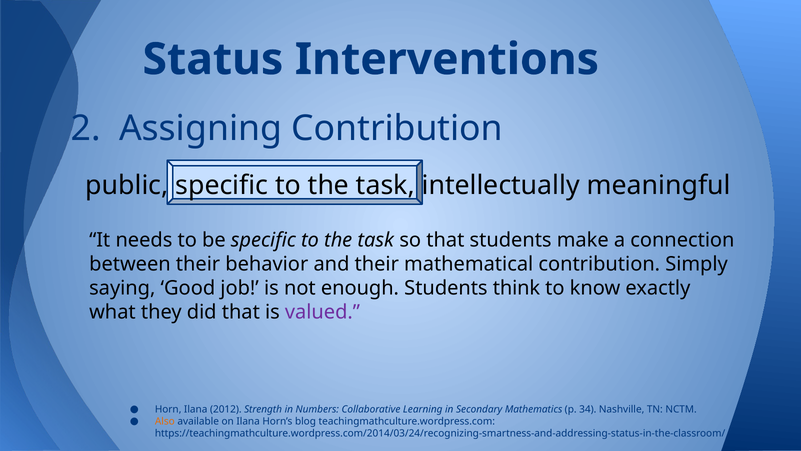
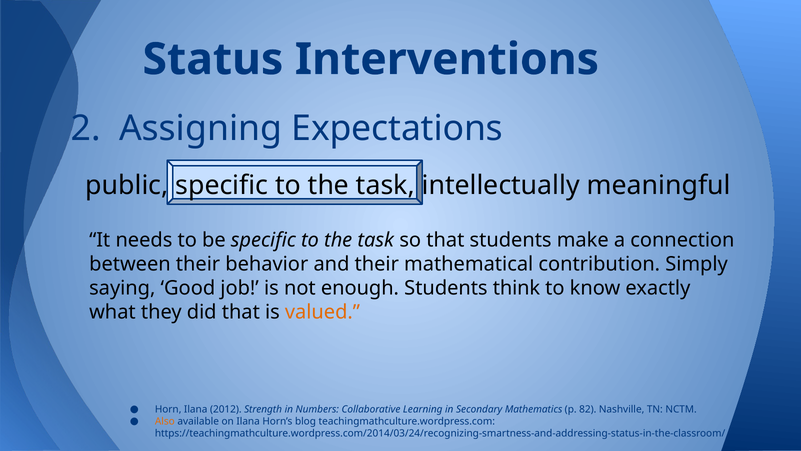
Assigning Contribution: Contribution -> Expectations (397, 129)
valued colour: purple -> orange (322, 312)
34: 34 -> 82 (588, 409)
